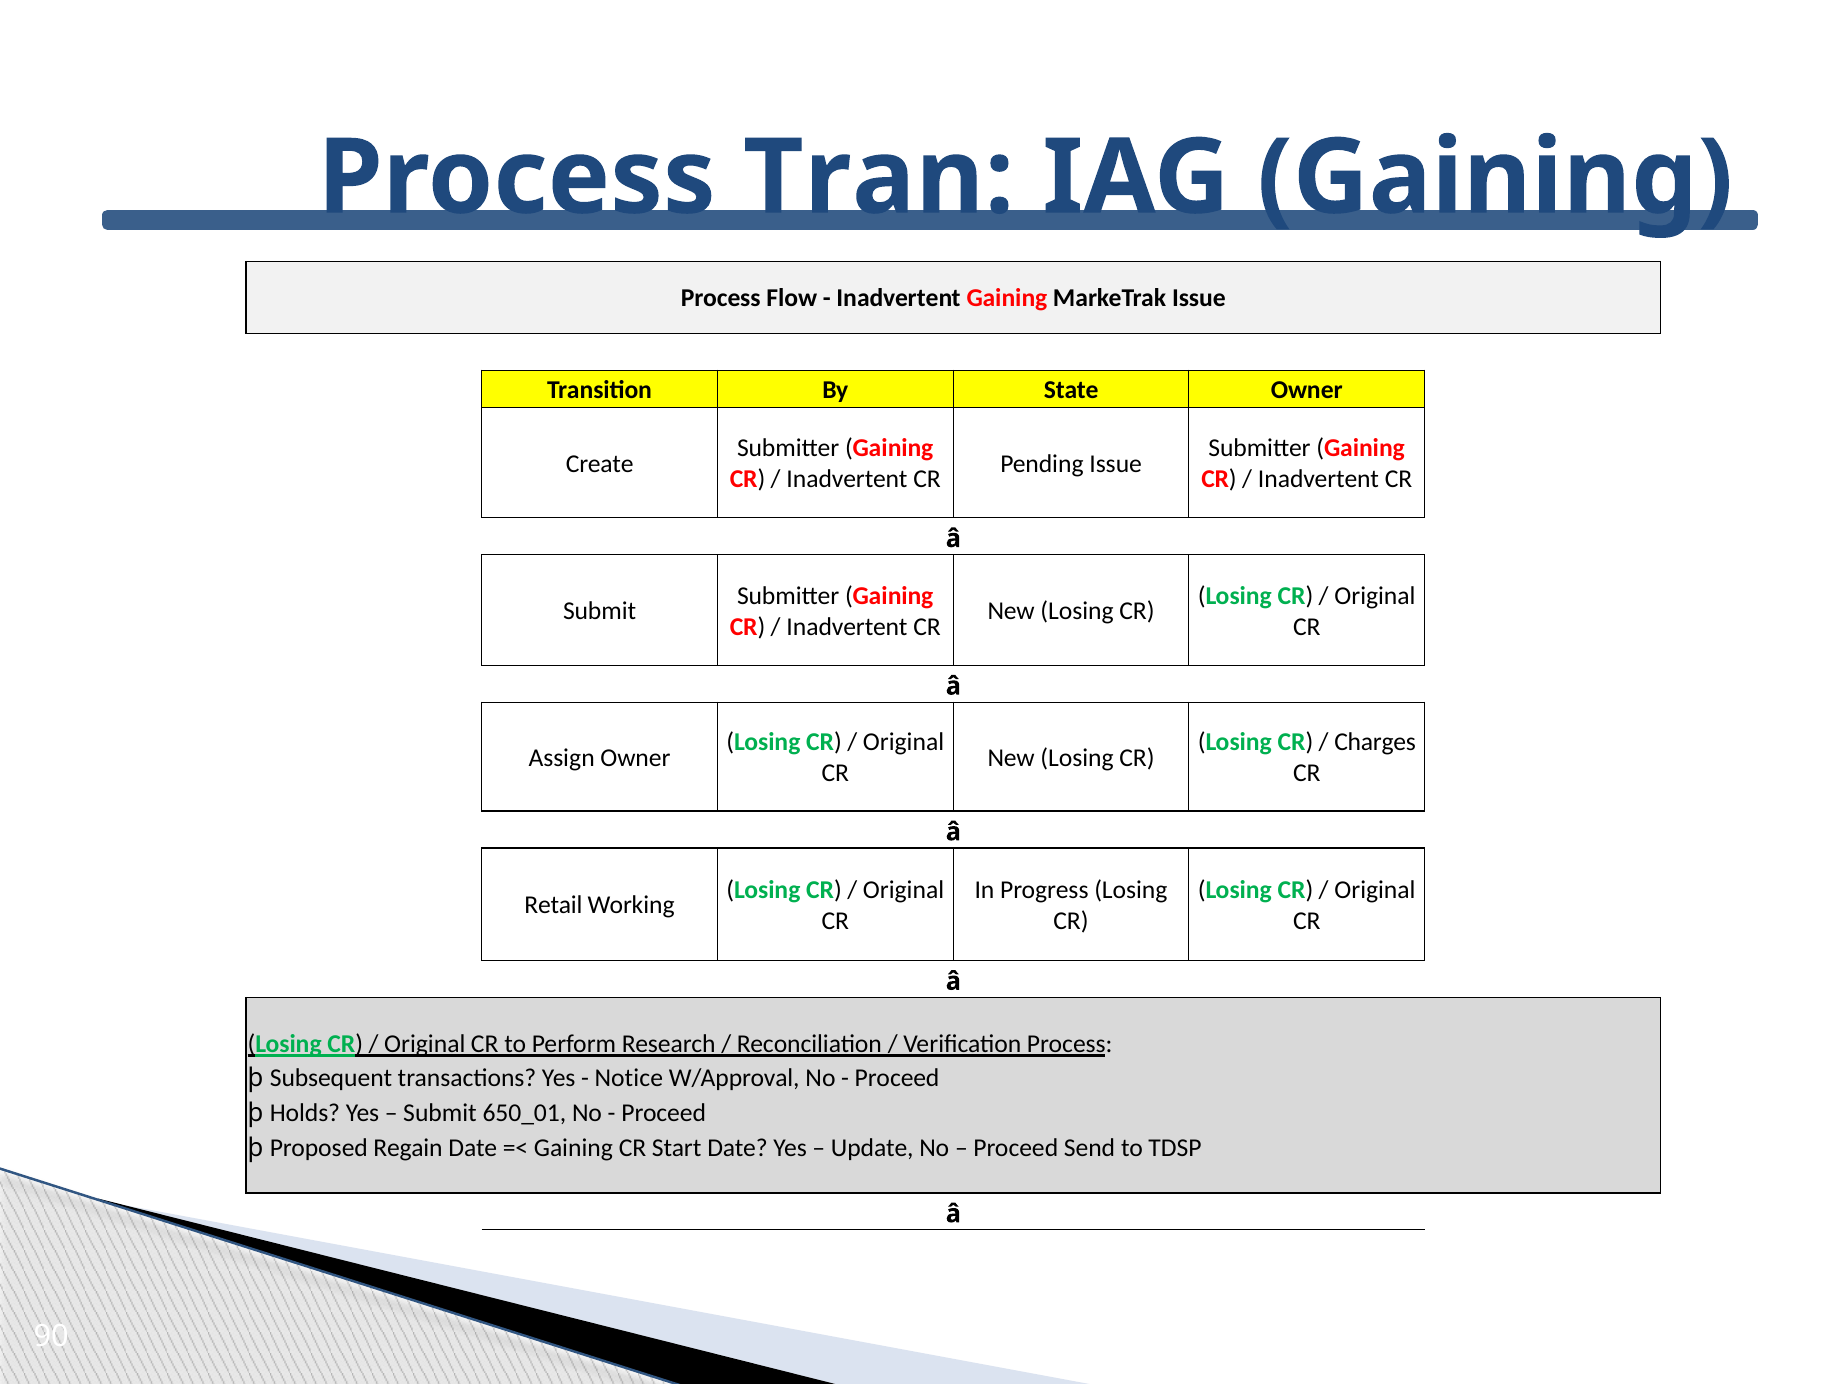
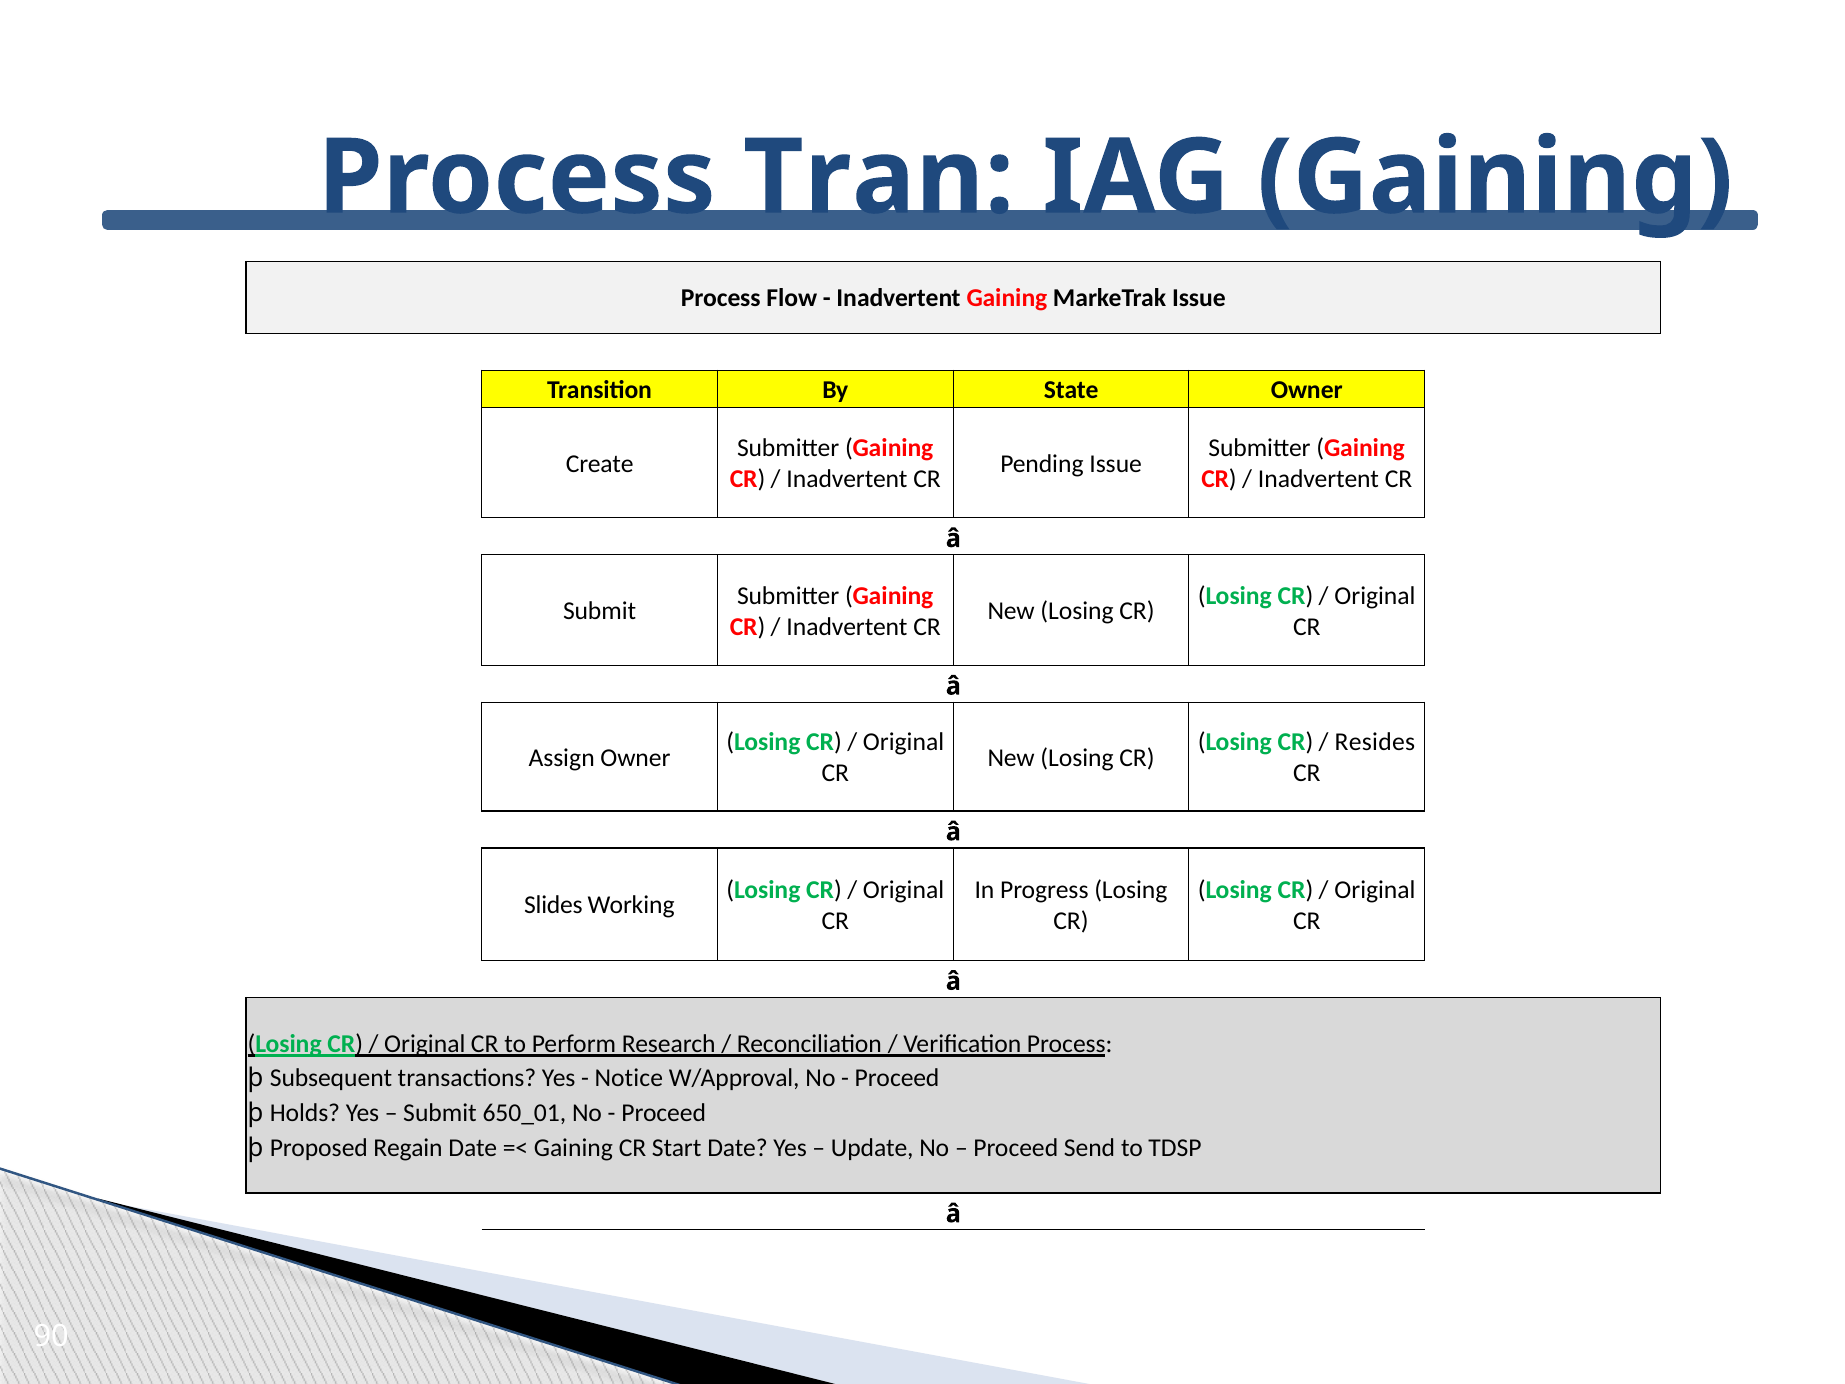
Charges: Charges -> Resides (1375, 742)
Retail: Retail -> Slides (553, 905)
